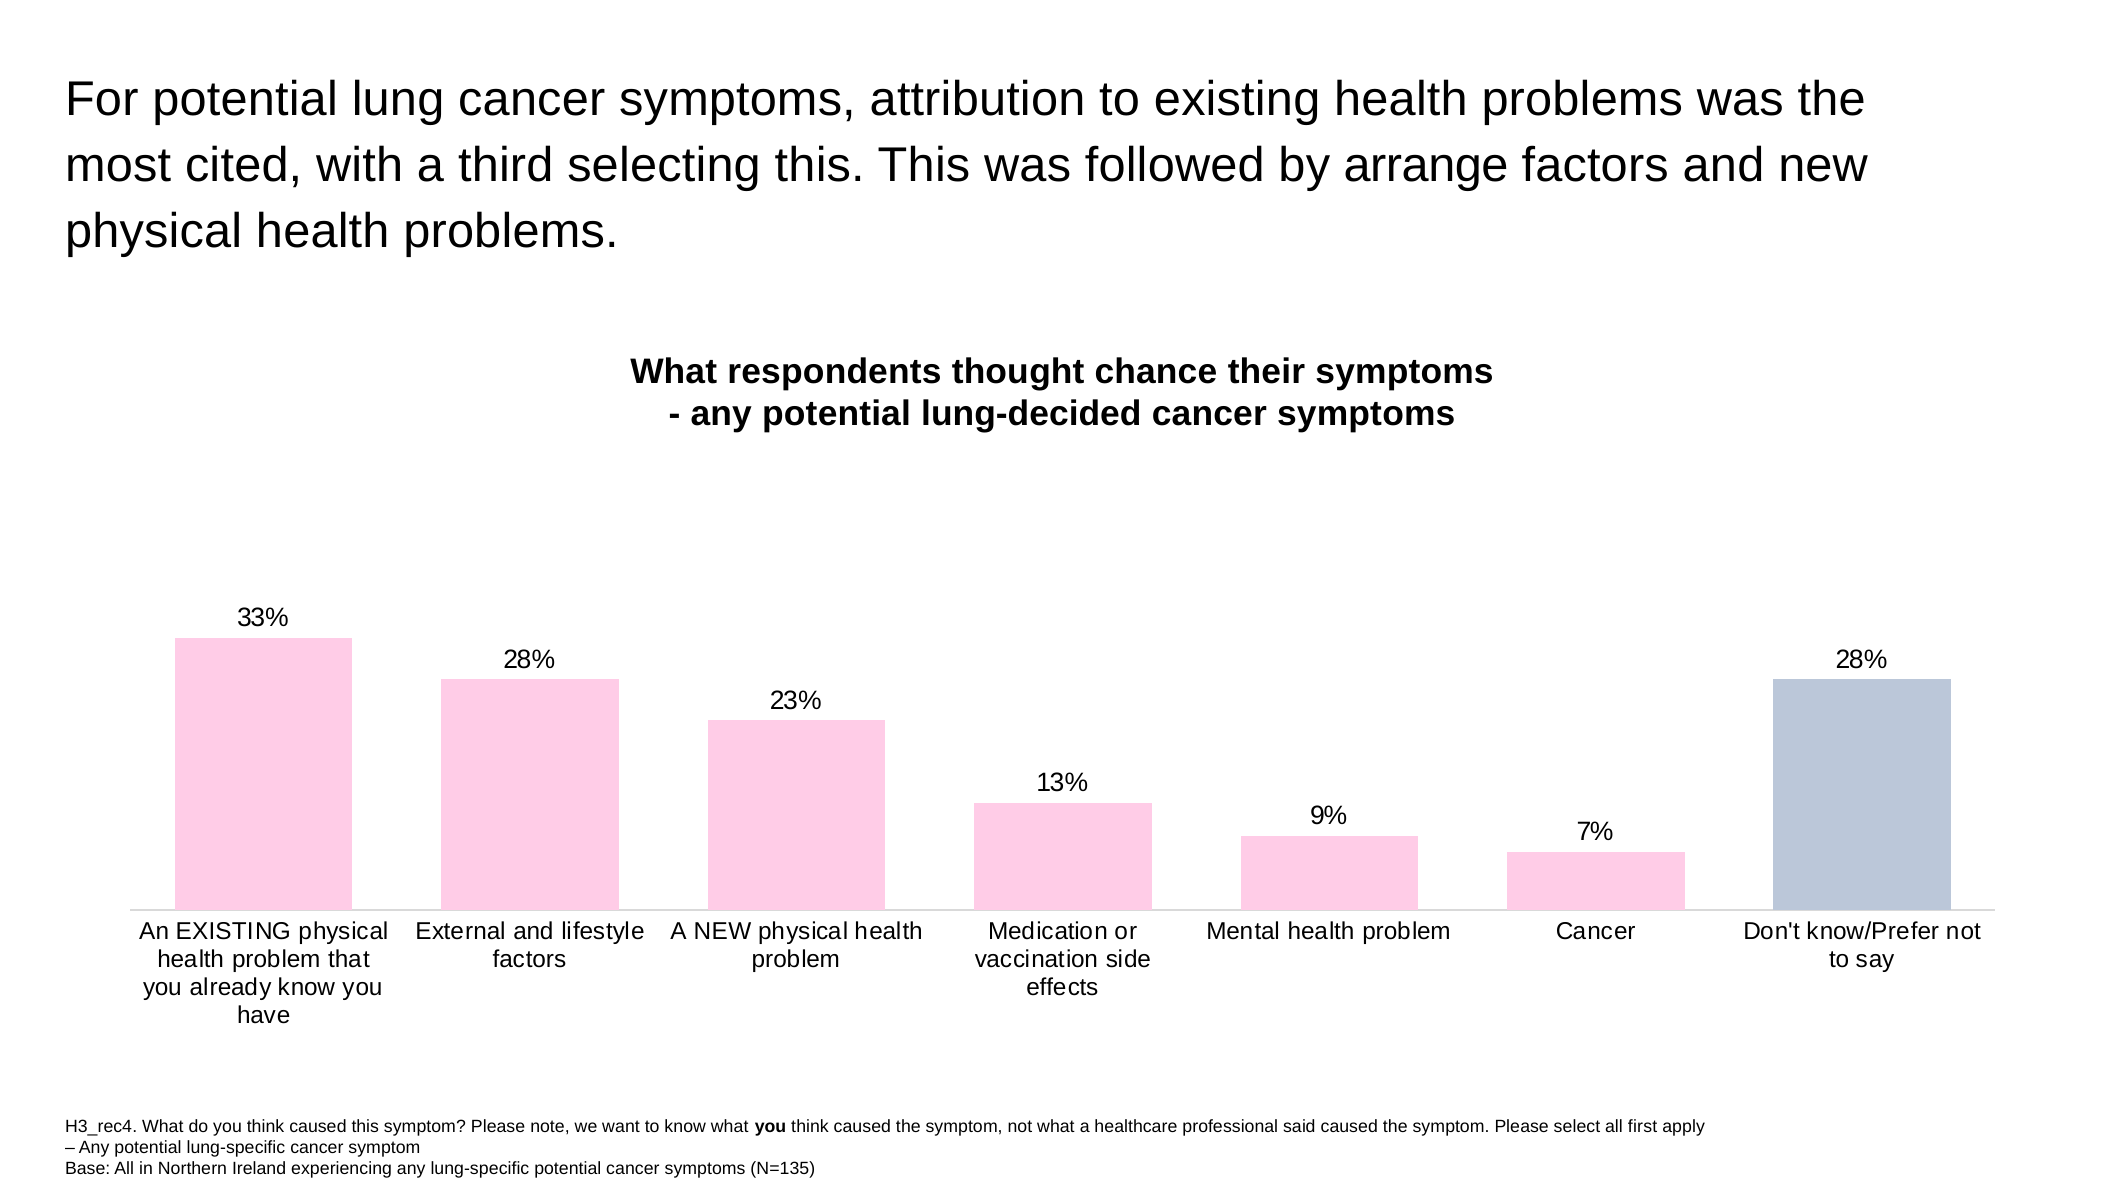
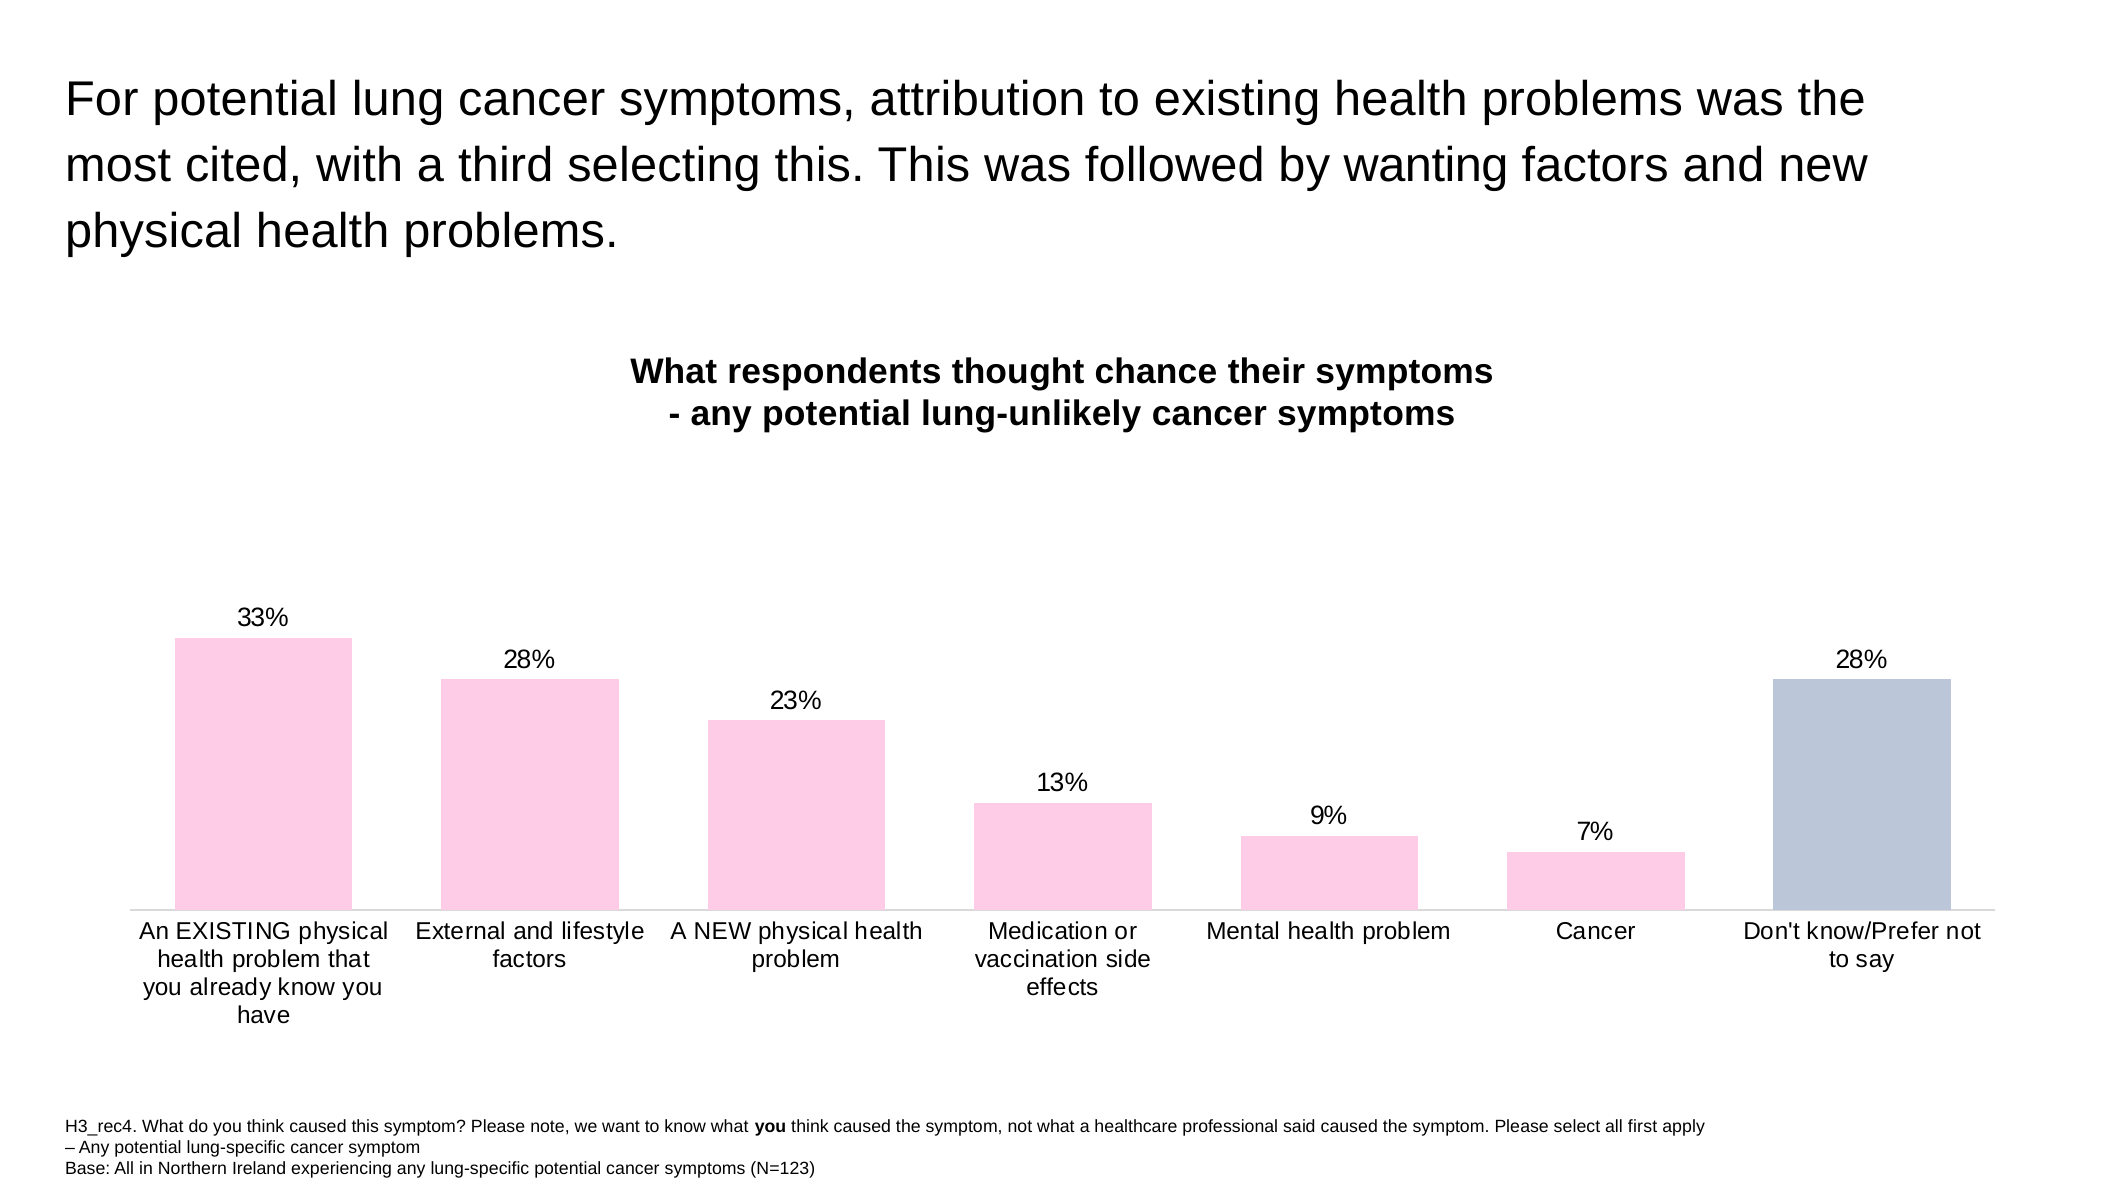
arrange: arrange -> wanting (1426, 166)
lung-decided: lung-decided -> lung-unlikely (1031, 414)
N=135: N=135 -> N=123 (783, 1168)
